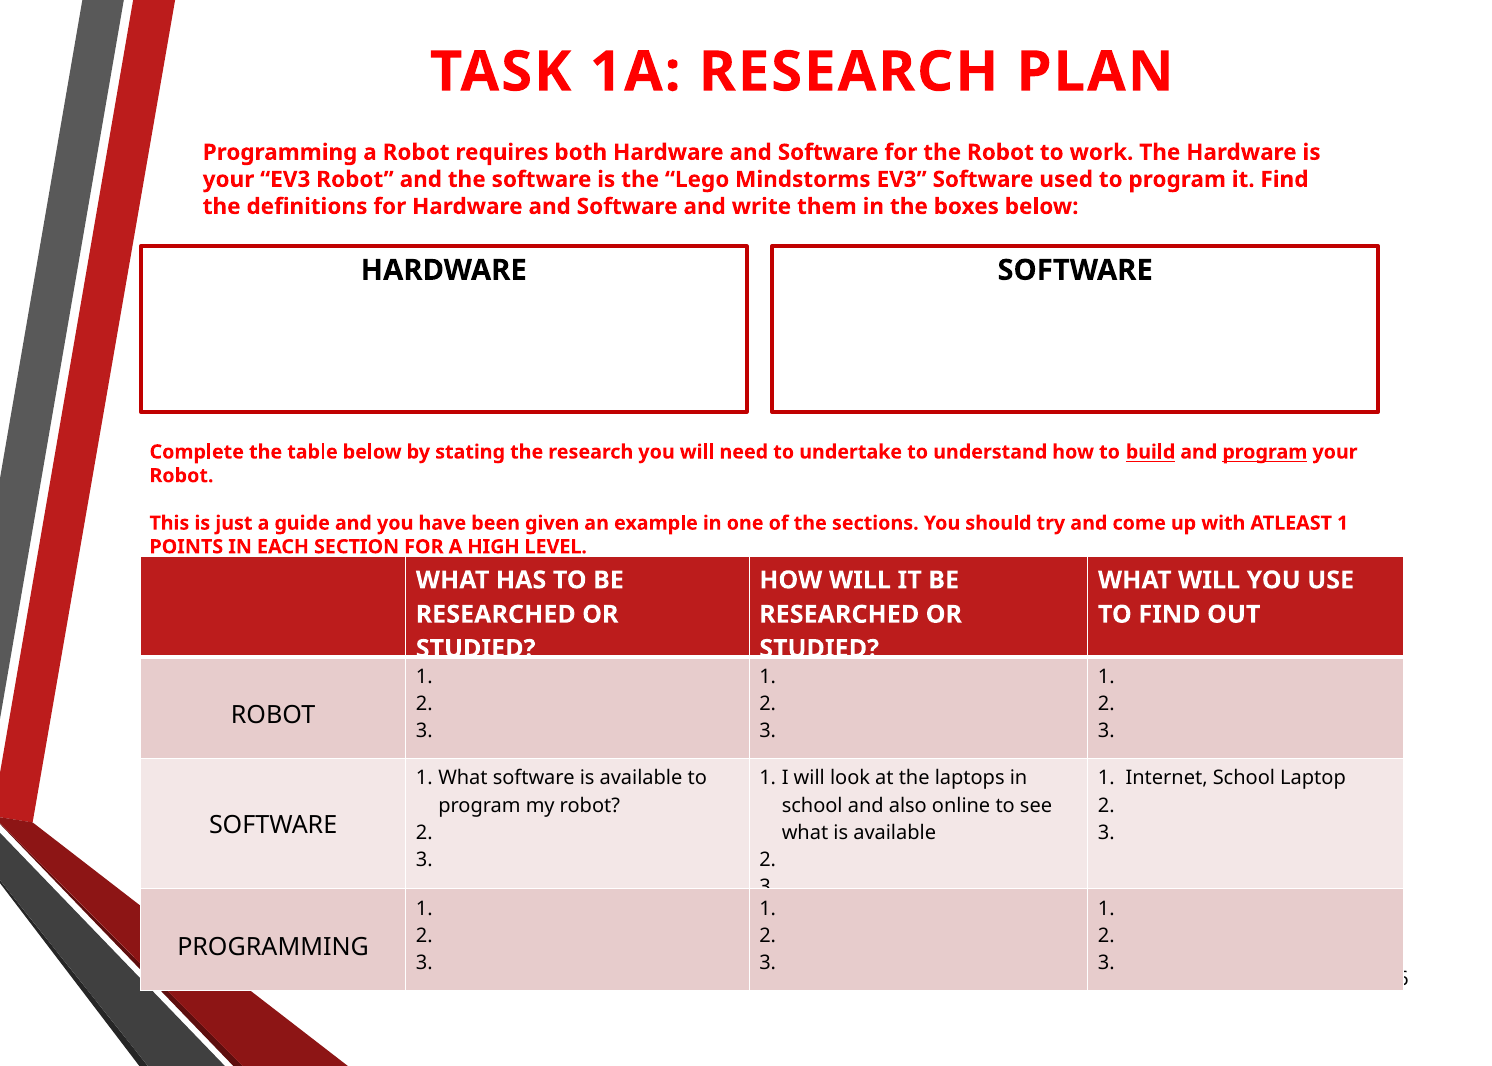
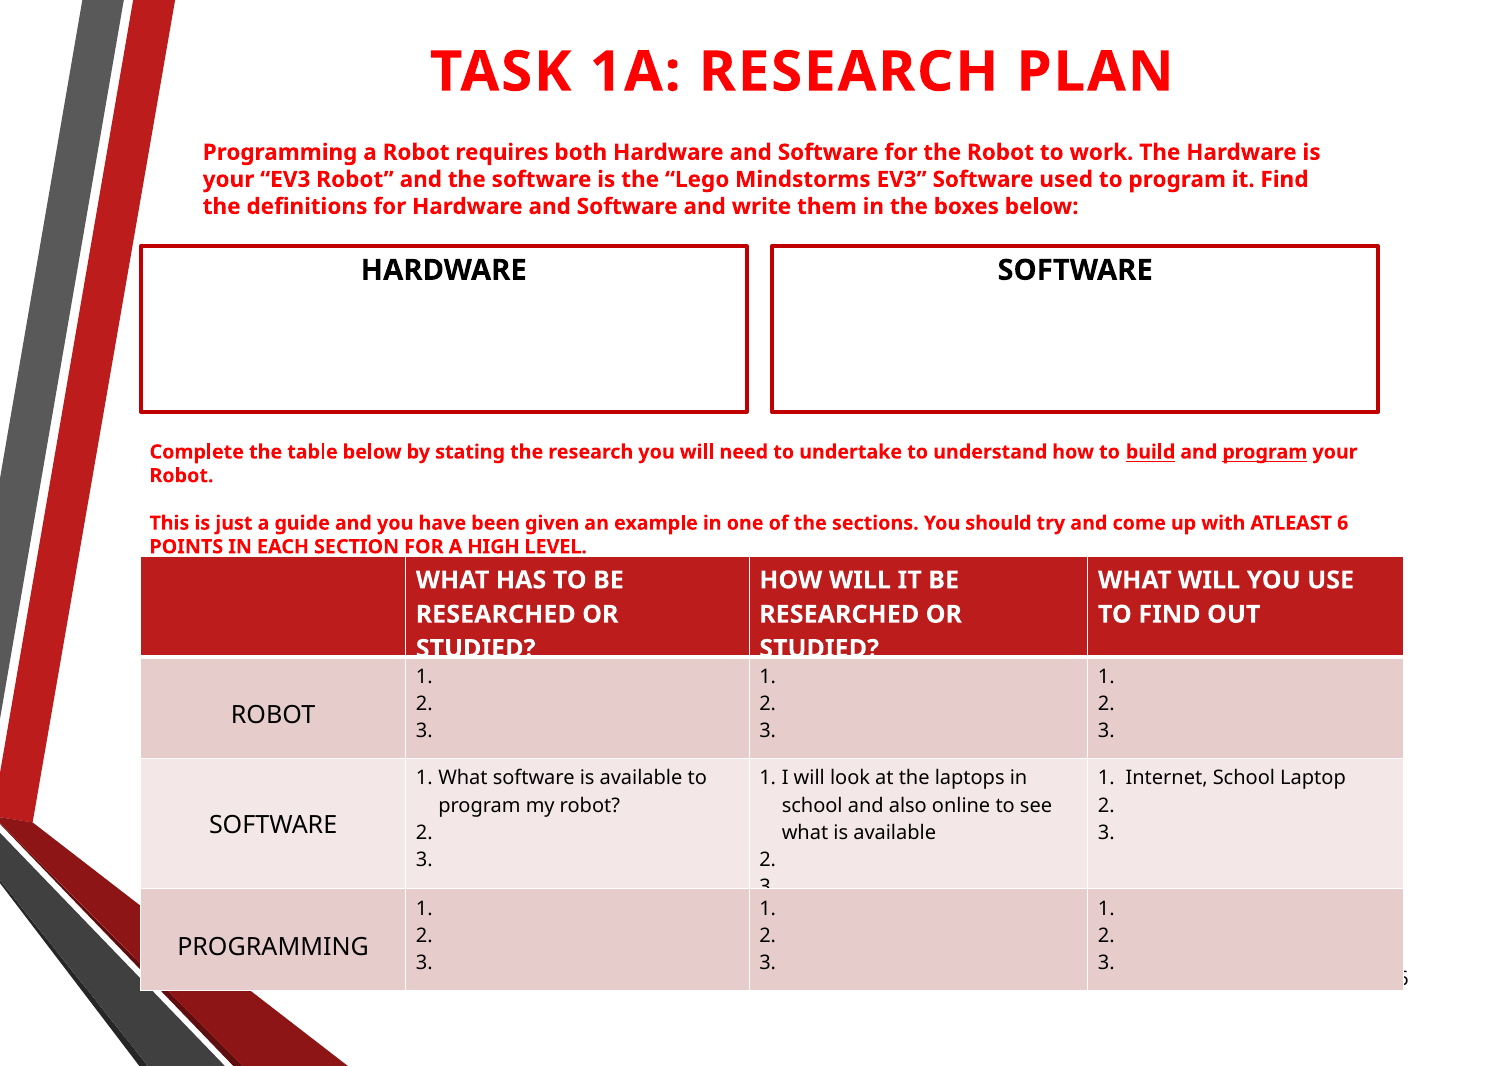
ATLEAST 1: 1 -> 6 (1343, 523)
